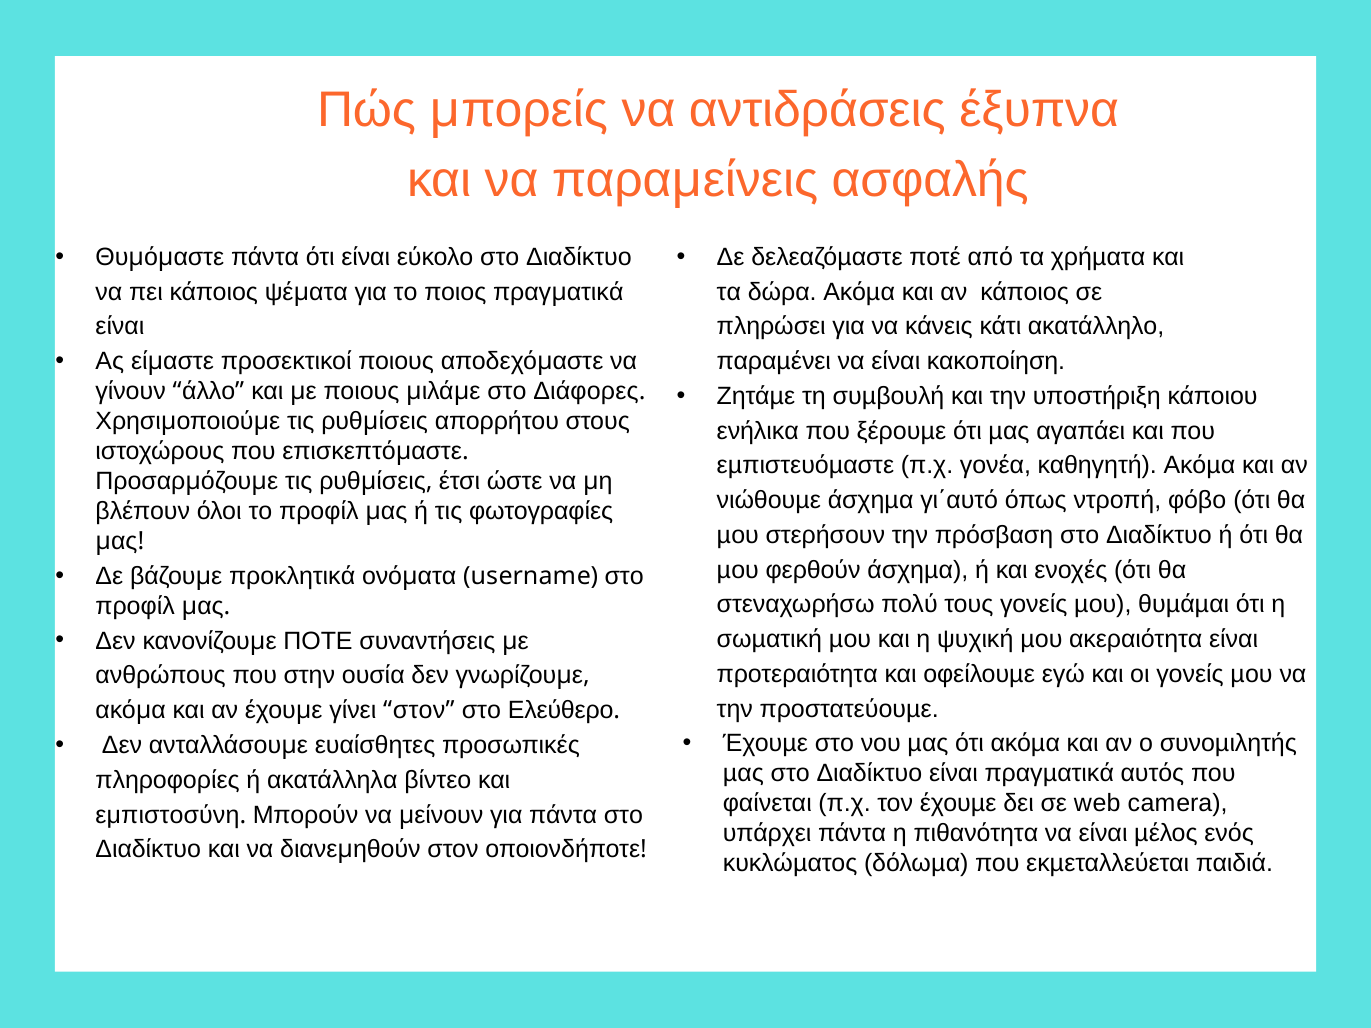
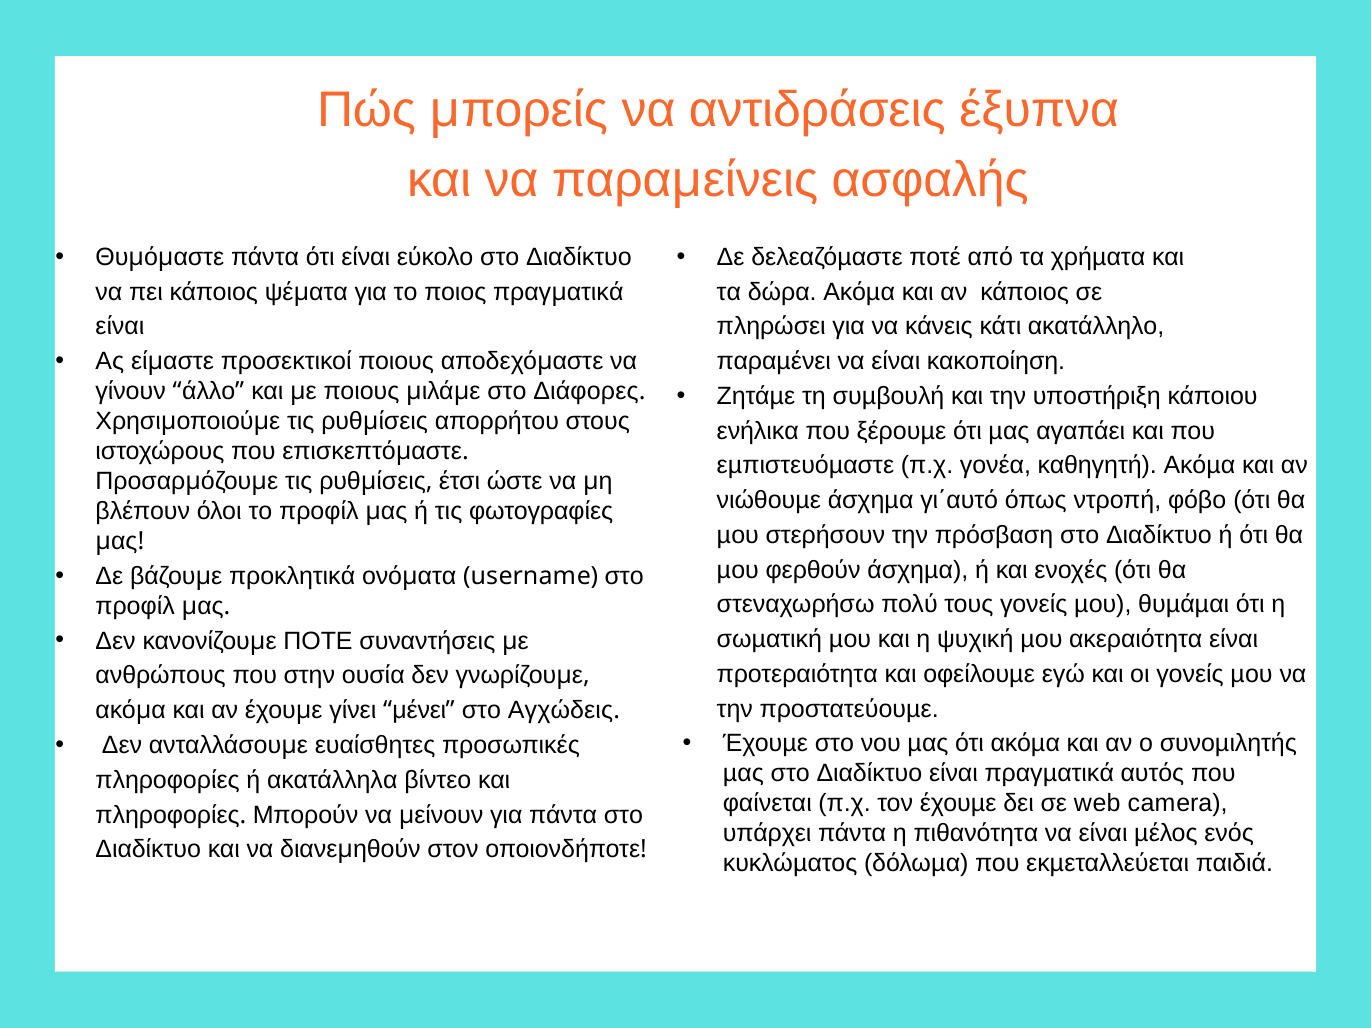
στον: στον -> μένει (419, 711)
Ελεύθερο: Ελεύθερο -> Αγχώδεις (561, 711)
εμπιστοσύνη: εμπιστοσύνη -> πληροφορίες (168, 815)
